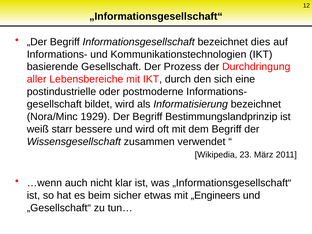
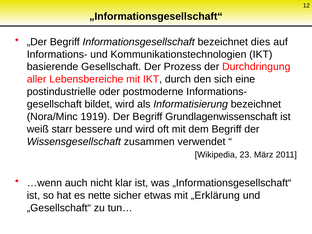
1929: 1929 -> 1919 (95, 117)
Bestimmungslandprinzip: Bestimmungslandprinzip -> Grundlagenwissenschaft (221, 117)
beim: beim -> nette (99, 195)
„Engineers: „Engineers -> „Erklärung (215, 195)
